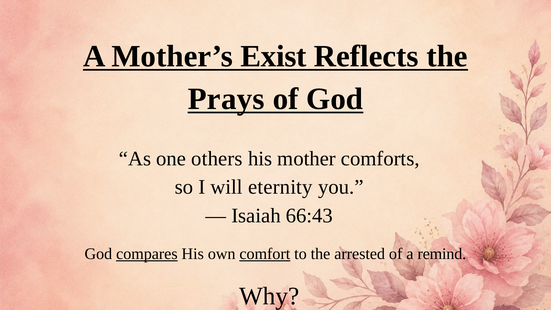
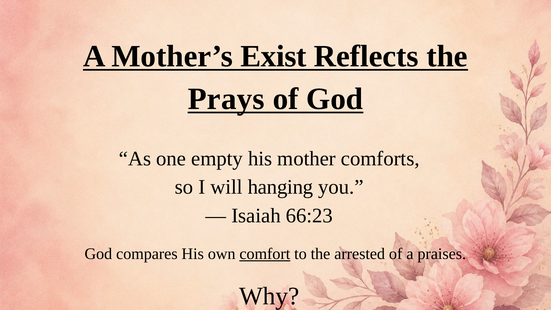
others: others -> empty (217, 159)
eternity: eternity -> hanging (280, 187)
66:43: 66:43 -> 66:23 (309, 216)
compares underline: present -> none (147, 254)
remind: remind -> praises (442, 254)
